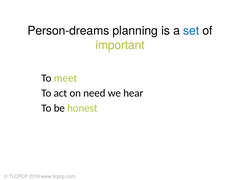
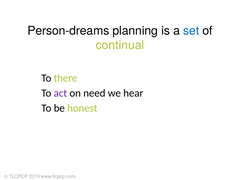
important: important -> continual (120, 45)
meet: meet -> there (66, 78)
act colour: black -> purple (60, 93)
